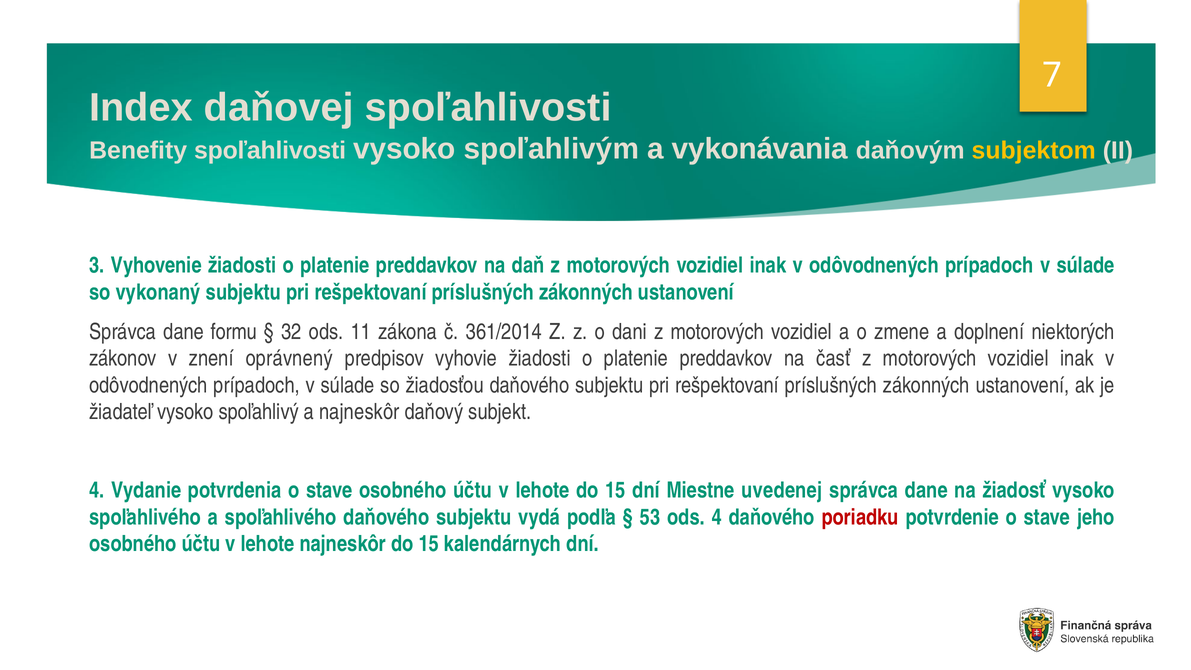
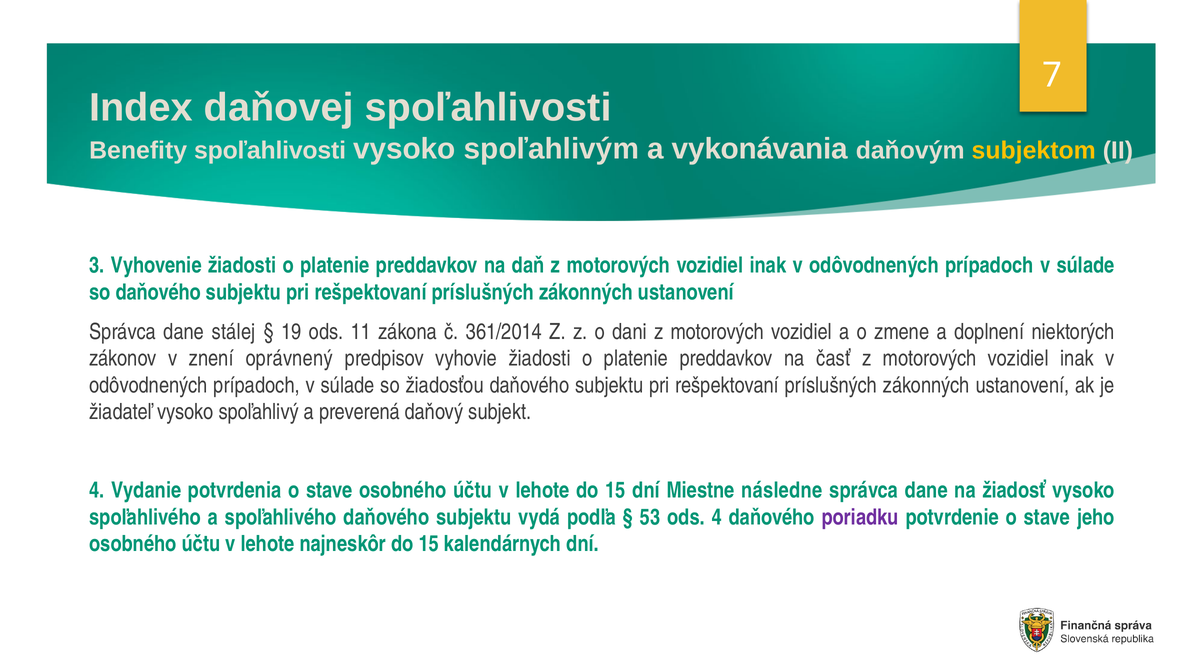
so vykonaný: vykonaný -> daňového (158, 292)
formu: formu -> stálej (234, 332)
32: 32 -> 19 (291, 332)
a najneskôr: najneskôr -> preverená (359, 412)
uvedenej: uvedenej -> následne (782, 490)
poriadku colour: red -> purple (860, 517)
